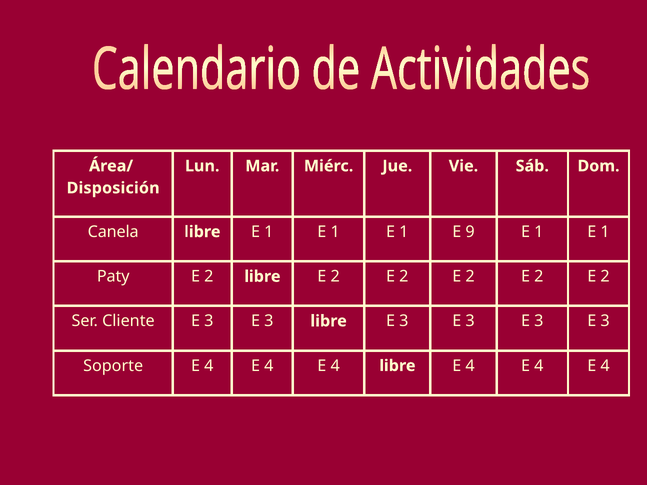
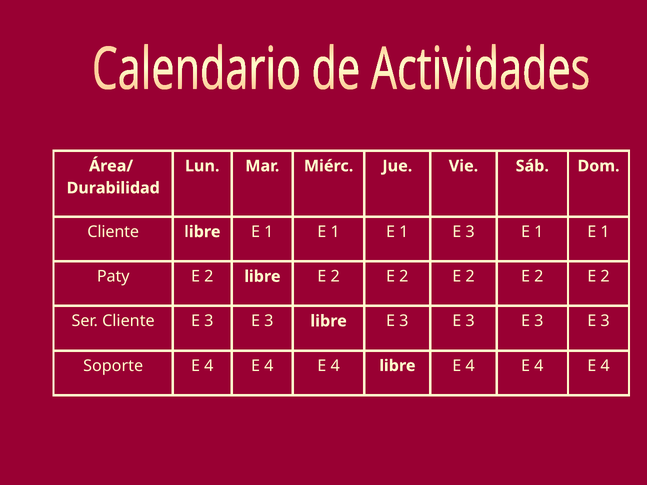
Disposición: Disposición -> Durabilidad (113, 188)
Canela: Canela -> Cliente (113, 232)
1 E 9: 9 -> 3 (470, 232)
